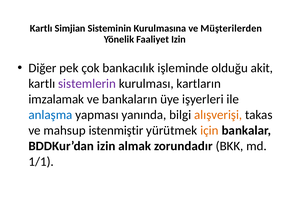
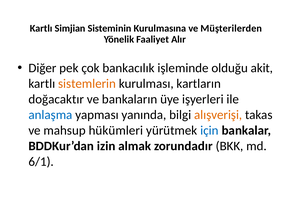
Faaliyet Izin: Izin -> Alır (179, 39)
sistemlerin colour: purple -> orange (87, 84)
imzalamak: imzalamak -> doğacaktır (56, 99)
istenmiştir: istenmiştir -> hükümleri (116, 130)
için colour: orange -> blue (209, 130)
1/1: 1/1 -> 6/1 (41, 162)
